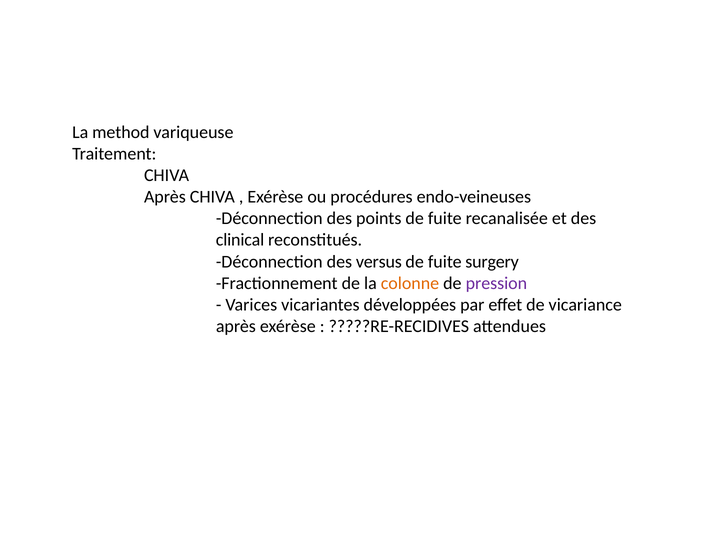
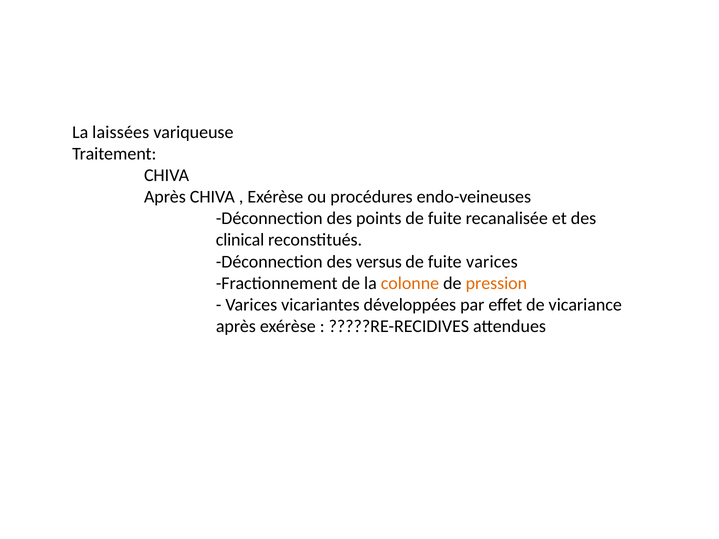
method: method -> laissées (121, 132)
fuite surgery: surgery -> varices (492, 262)
pression colour: purple -> orange (496, 283)
